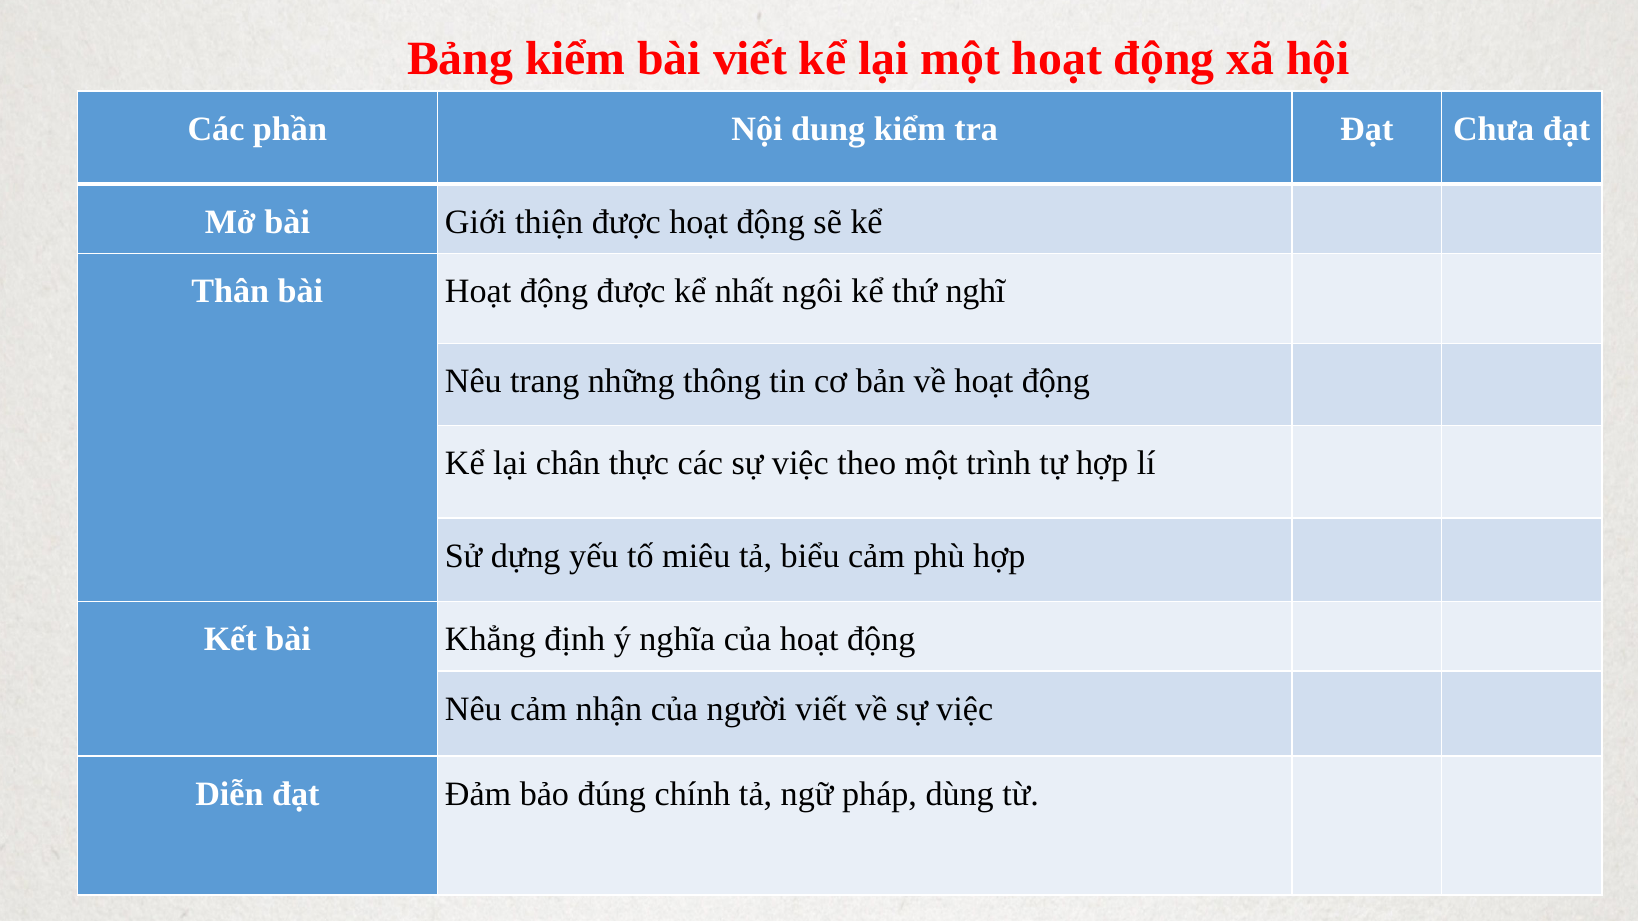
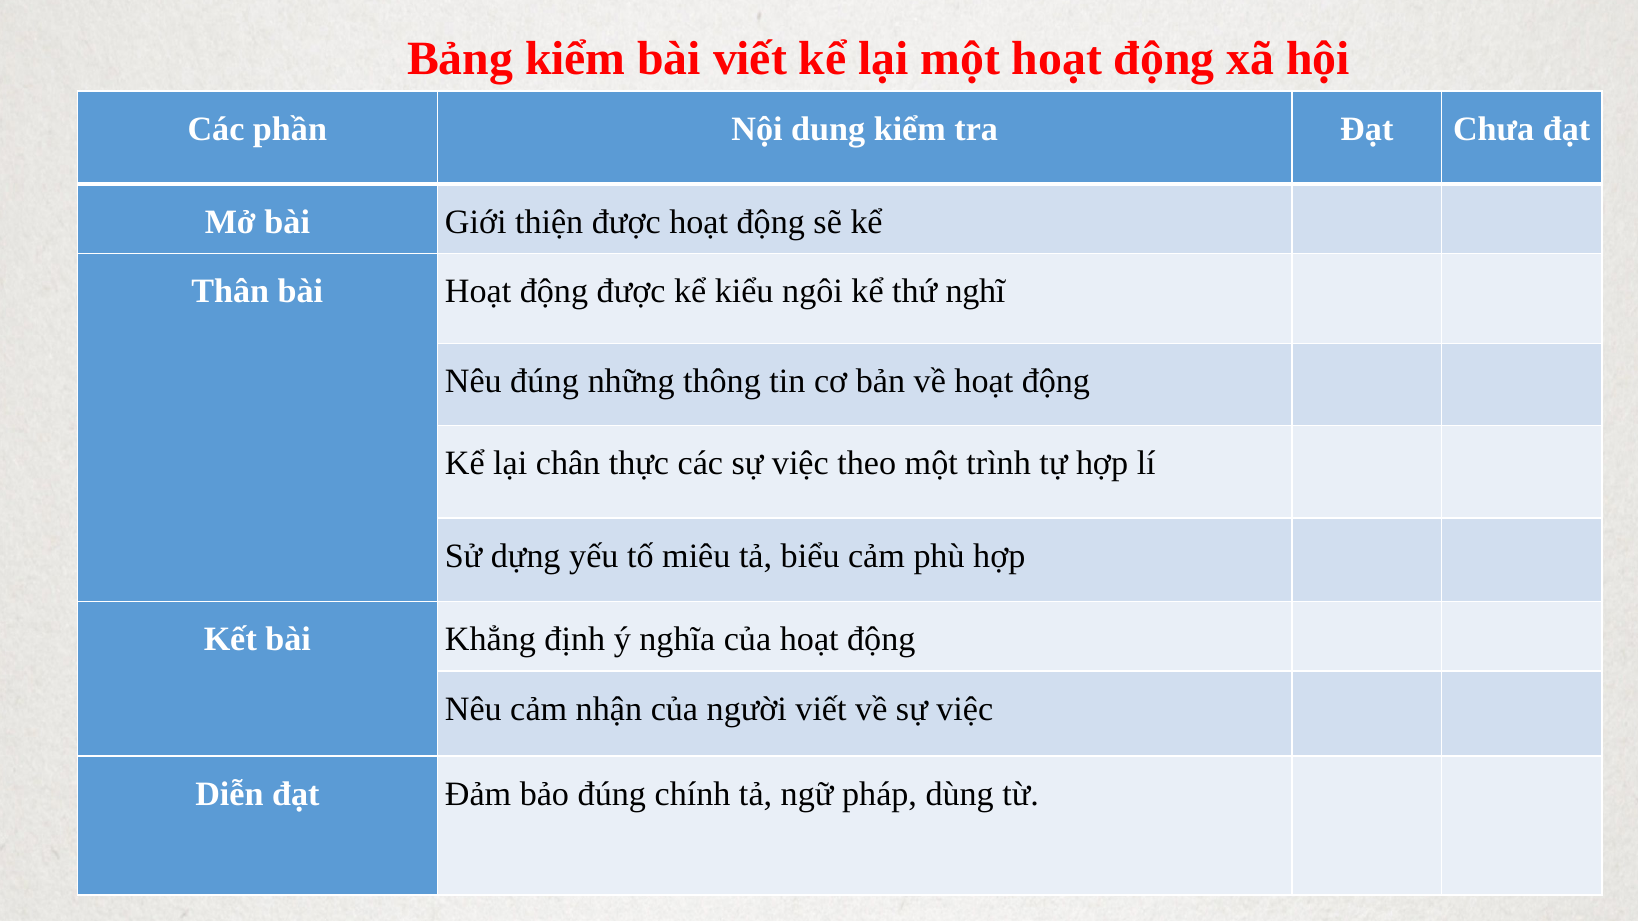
nhất: nhất -> kiểu (744, 292)
Nêu trang: trang -> đúng (545, 382)
